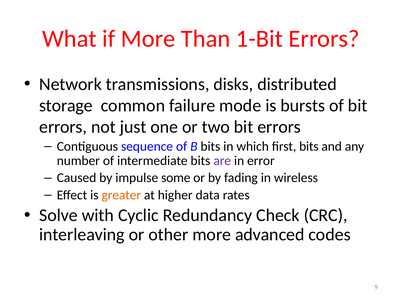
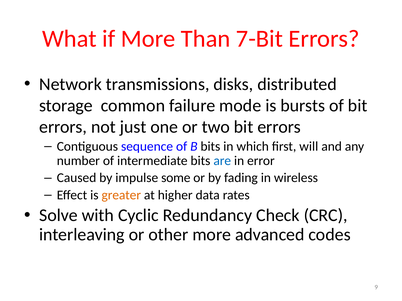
1-Bit: 1-Bit -> 7-Bit (259, 39)
first bits: bits -> will (309, 147)
are colour: purple -> blue (222, 161)
